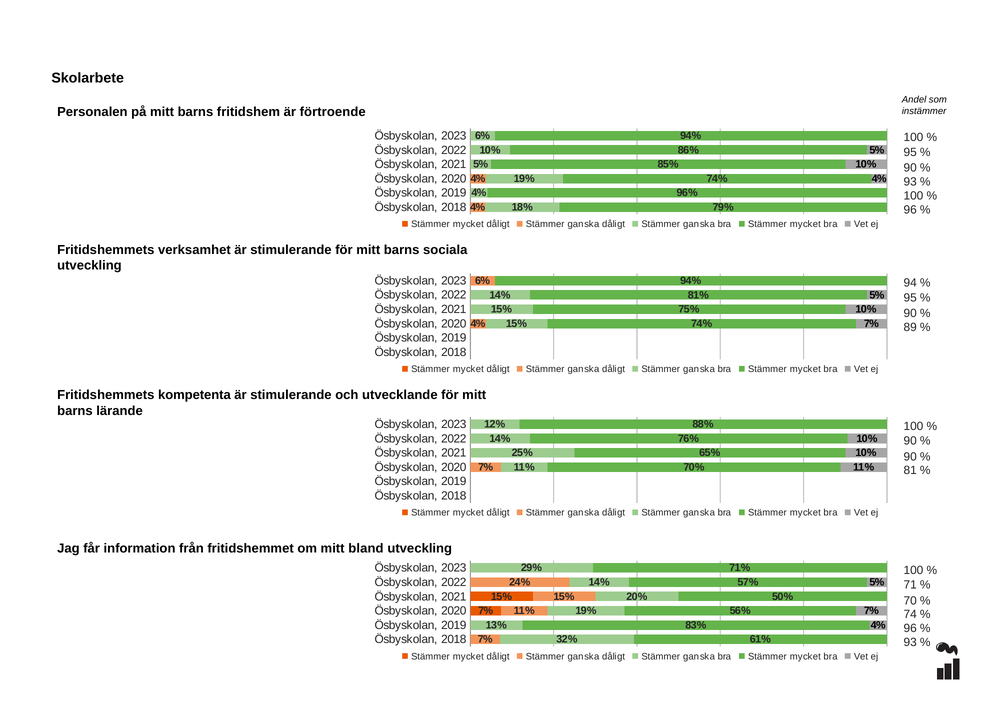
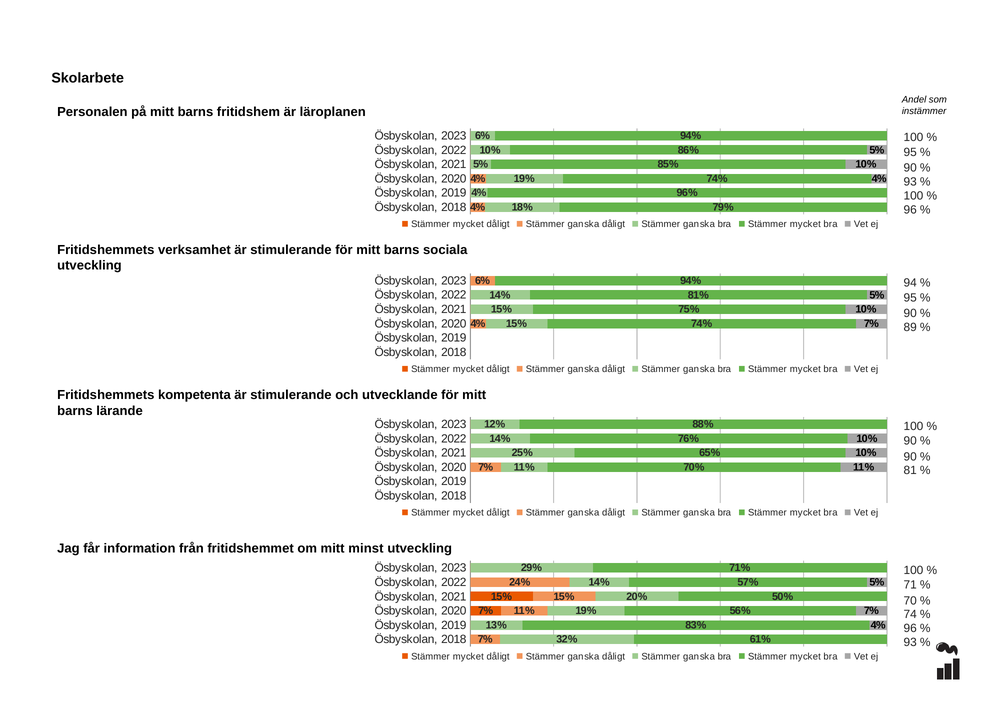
förtroende: förtroende -> läroplanen (333, 112)
bland: bland -> minst (366, 548)
